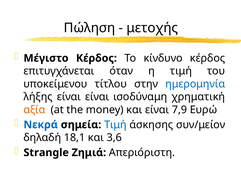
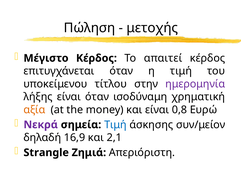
κίνδυνο: κίνδυνο -> απαιτεί (163, 58)
ημερομηνία colour: blue -> purple (195, 84)
είναι είναι: είναι -> όταν (97, 97)
7,9: 7,9 -> 0,8 (179, 110)
Νεκρά colour: blue -> purple (41, 125)
18,1: 18,1 -> 16,9 (75, 137)
3,6: 3,6 -> 2,1 (114, 137)
